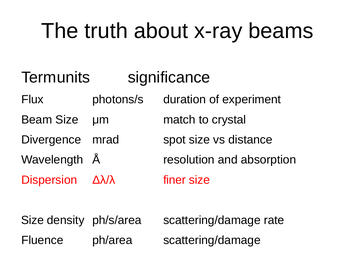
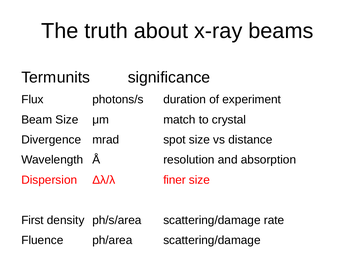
Size: Size -> First (33, 220)
